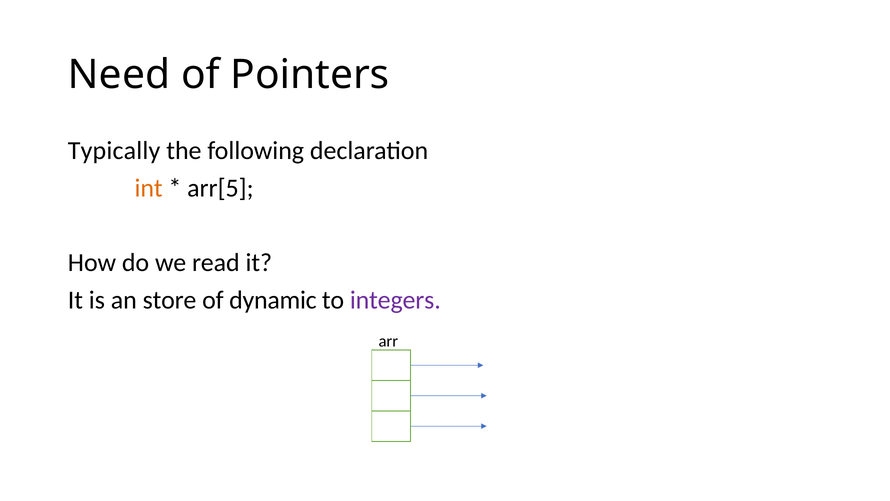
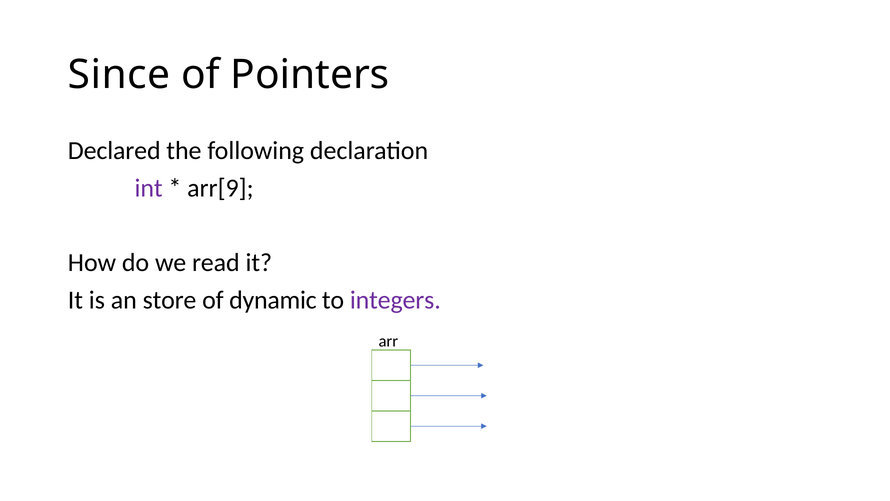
Need: Need -> Since (119, 75)
Typically: Typically -> Declared (114, 150)
int colour: orange -> purple (149, 188)
arr[5: arr[5 -> arr[9 (220, 188)
